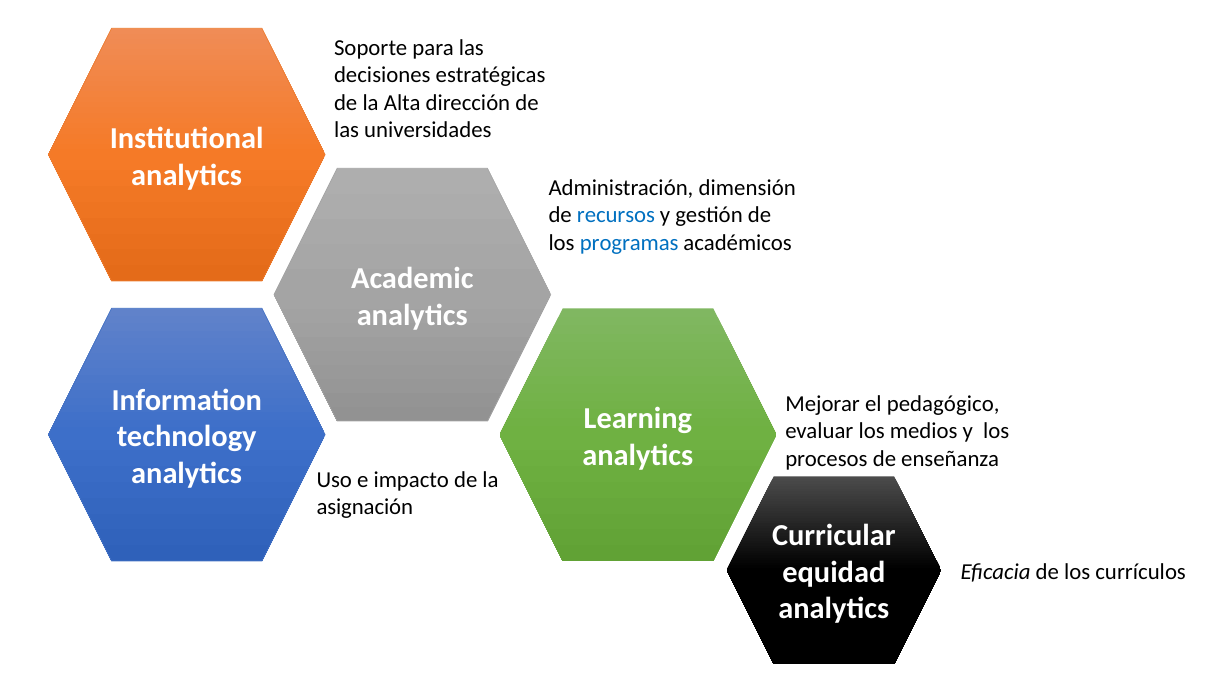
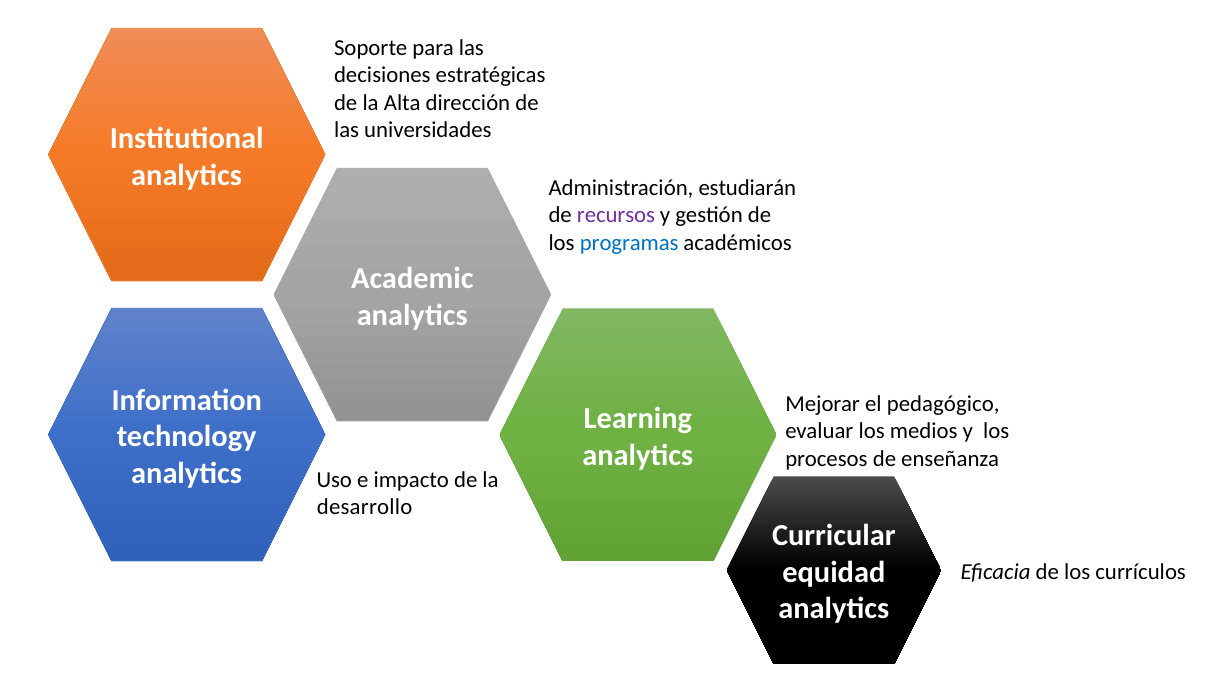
dimensión: dimensión -> estudiarán (747, 188)
recursos colour: blue -> purple (616, 215)
asignación: asignación -> desarrollo (365, 507)
